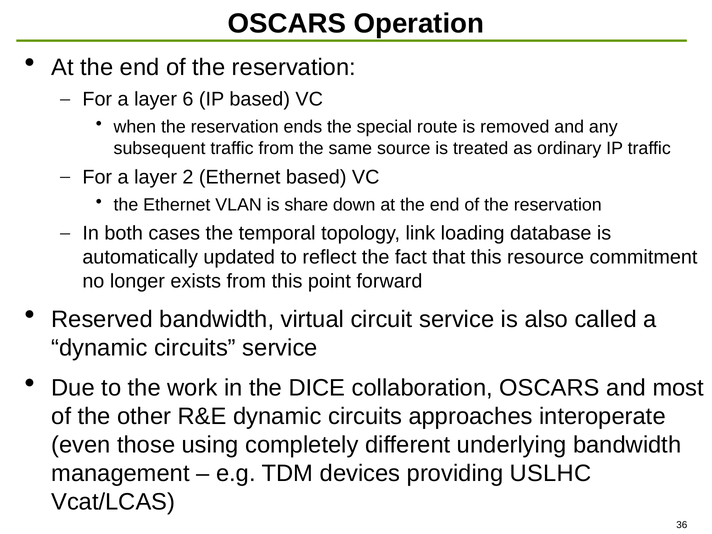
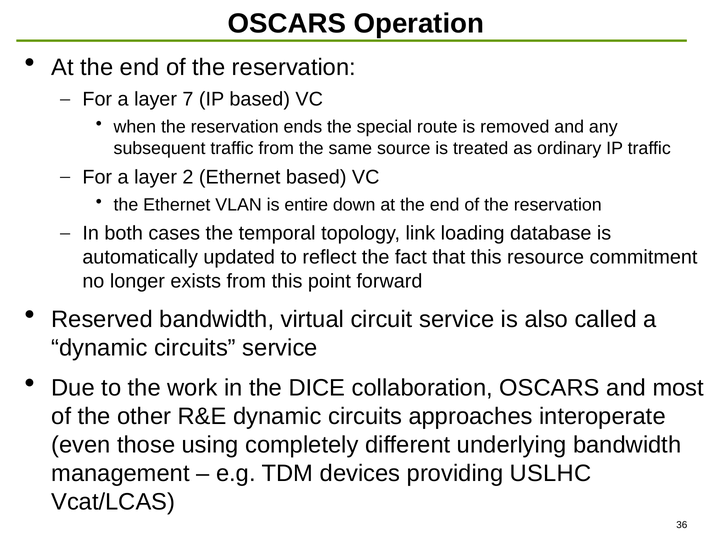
6: 6 -> 7 (188, 99)
share: share -> entire (306, 205)
